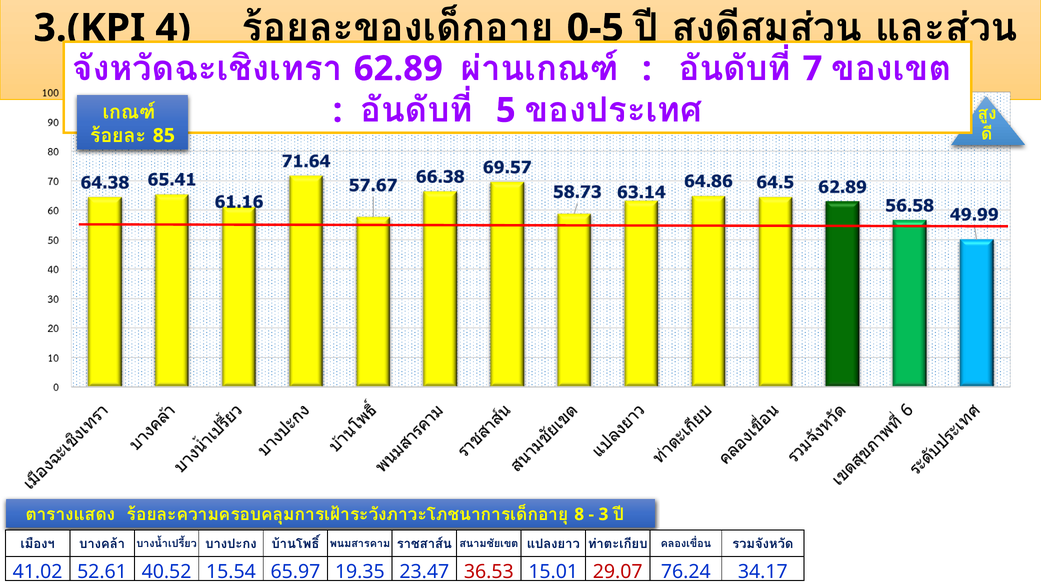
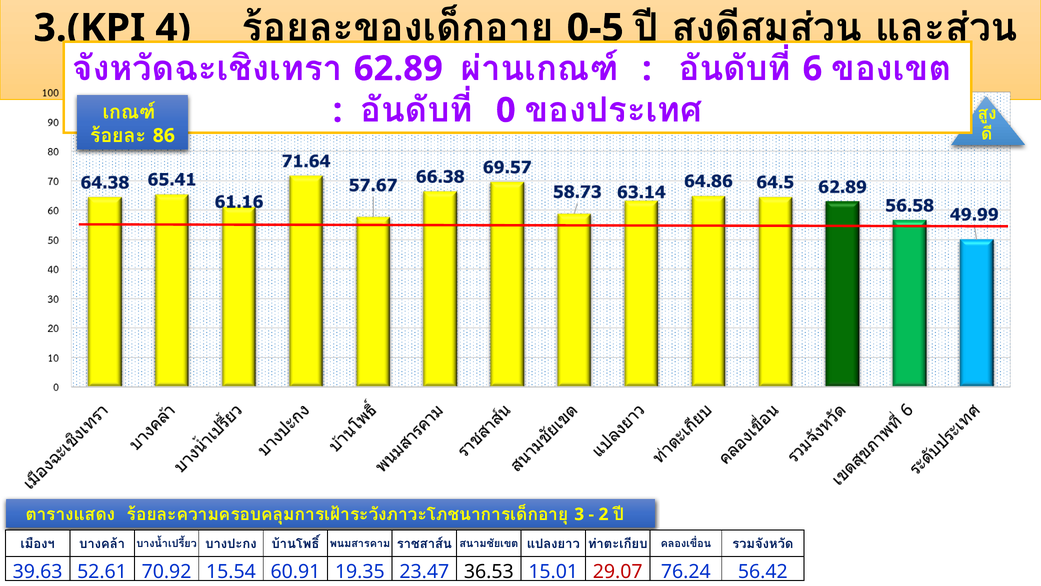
7: 7 -> 6 (812, 69)
5: 5 -> 0 (506, 110)
85: 85 -> 86 (164, 135)
8: 8 -> 3 (579, 514)
3: 3 -> 2 (603, 514)
41.02: 41.02 -> 39.63 (38, 571)
40.52: 40.52 -> 70.92 (167, 571)
65.97: 65.97 -> 60.91 (295, 571)
36.53 colour: red -> black (489, 571)
34.17: 34.17 -> 56.42 (763, 571)
